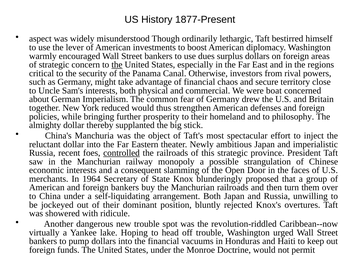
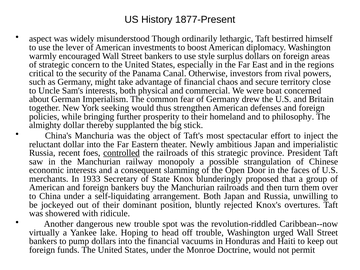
dues: dues -> style (206, 56)
the underline: present -> none (117, 65)
reduced: reduced -> seeking (115, 108)
1964: 1964 -> 1933 (91, 179)
